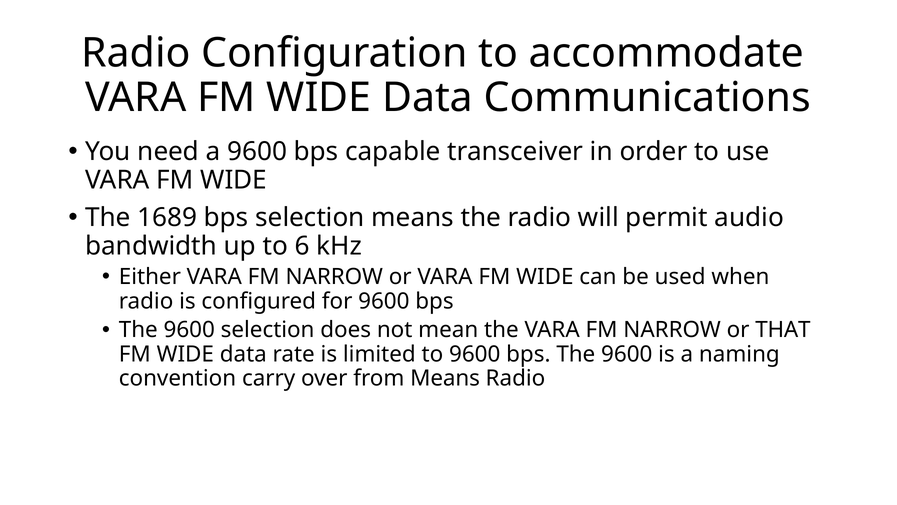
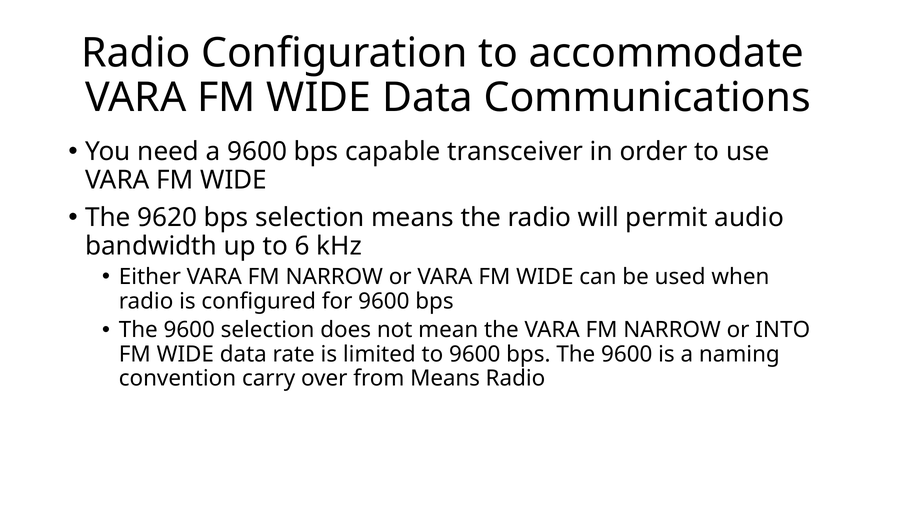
1689: 1689 -> 9620 (167, 218)
THAT: THAT -> INTO (783, 330)
